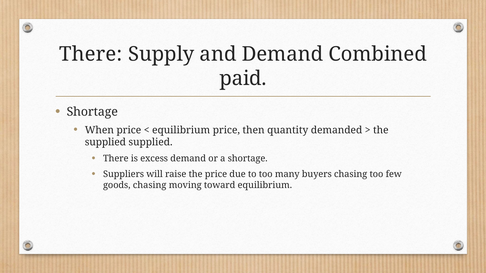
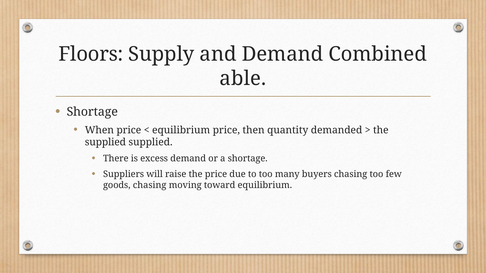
There: There -> Floors (91, 54)
paid: paid -> able (243, 79)
